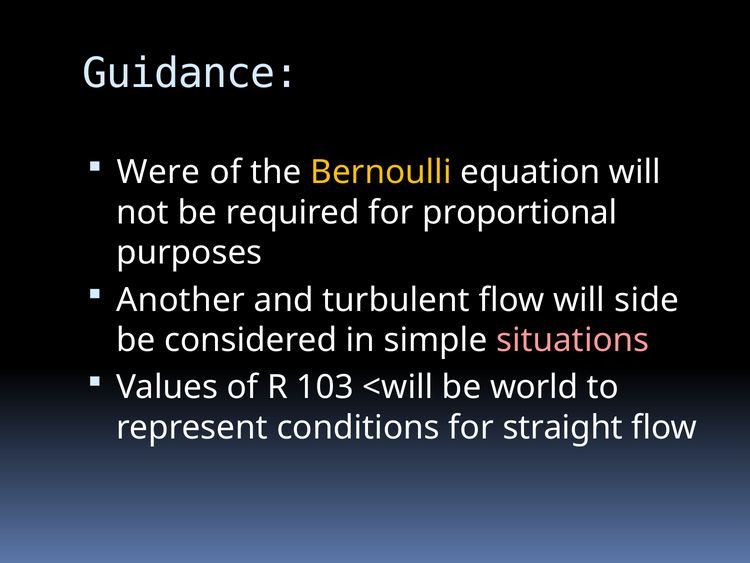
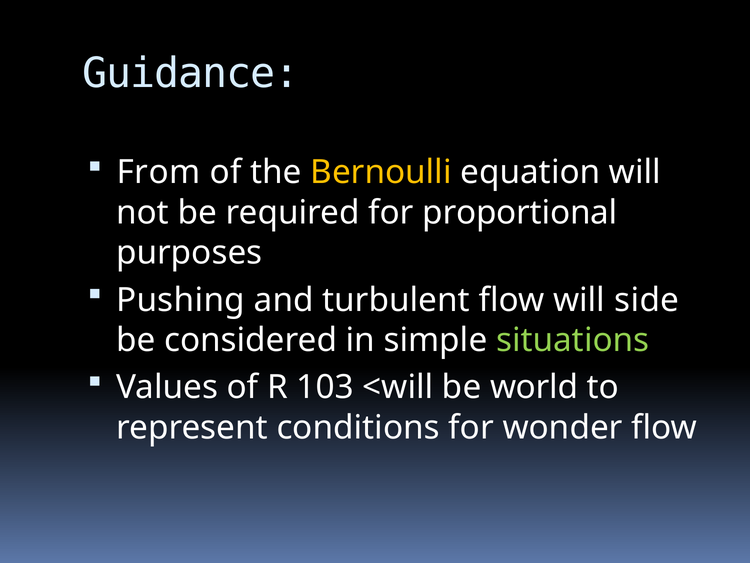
Were: Were -> From (158, 172)
Another: Another -> Pushing (181, 300)
situations colour: pink -> light green (573, 340)
straight: straight -> wonder (563, 427)
